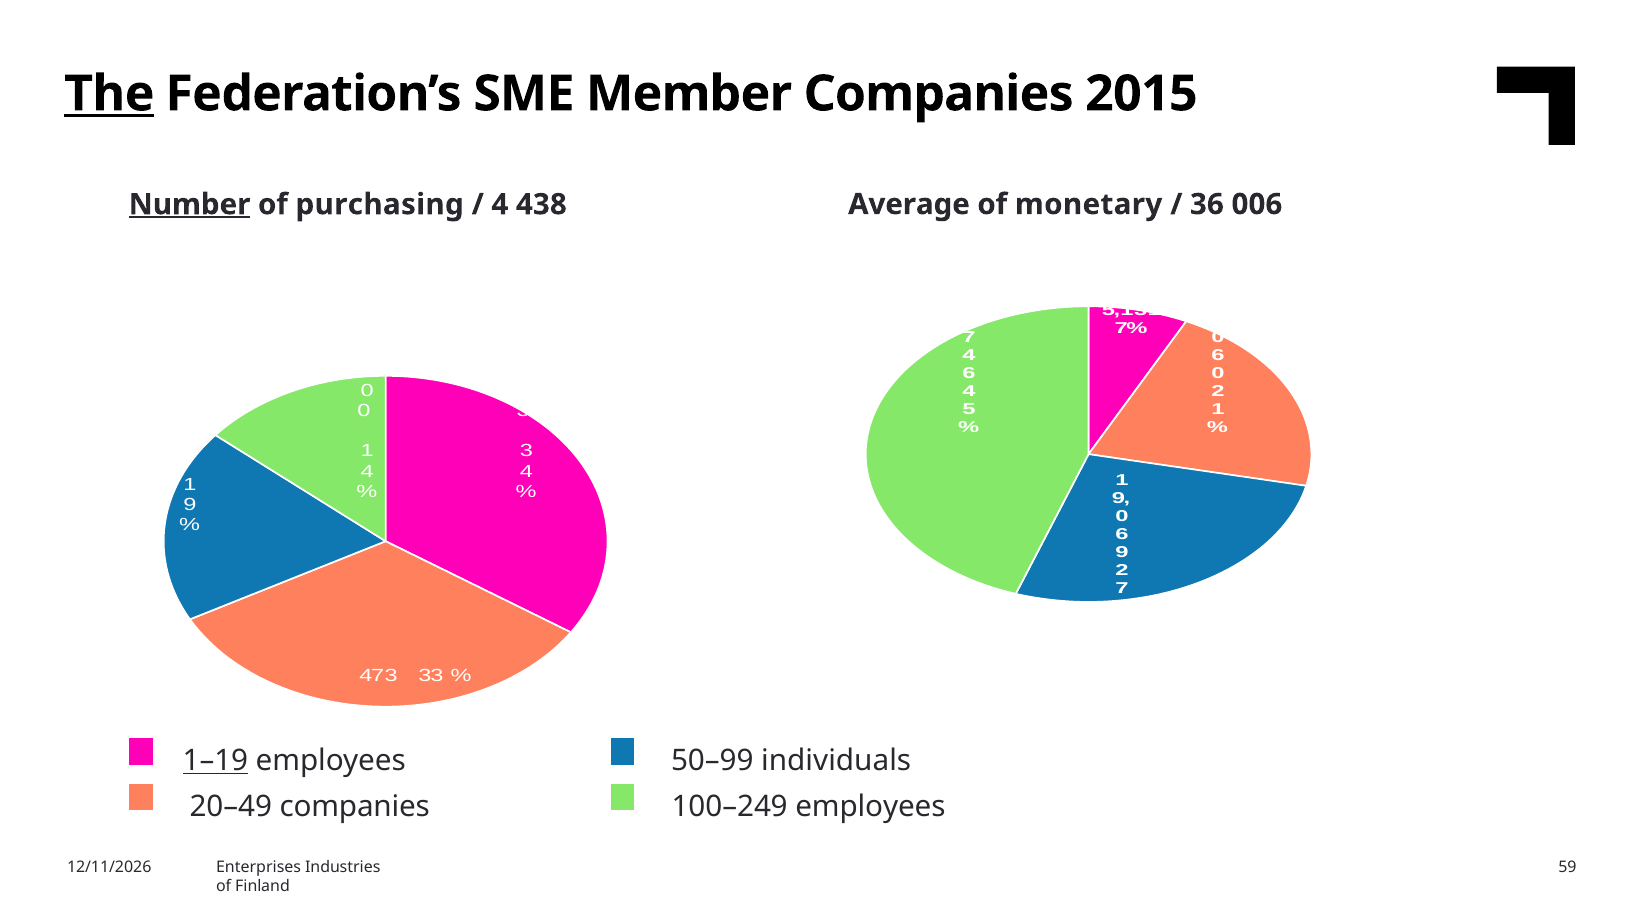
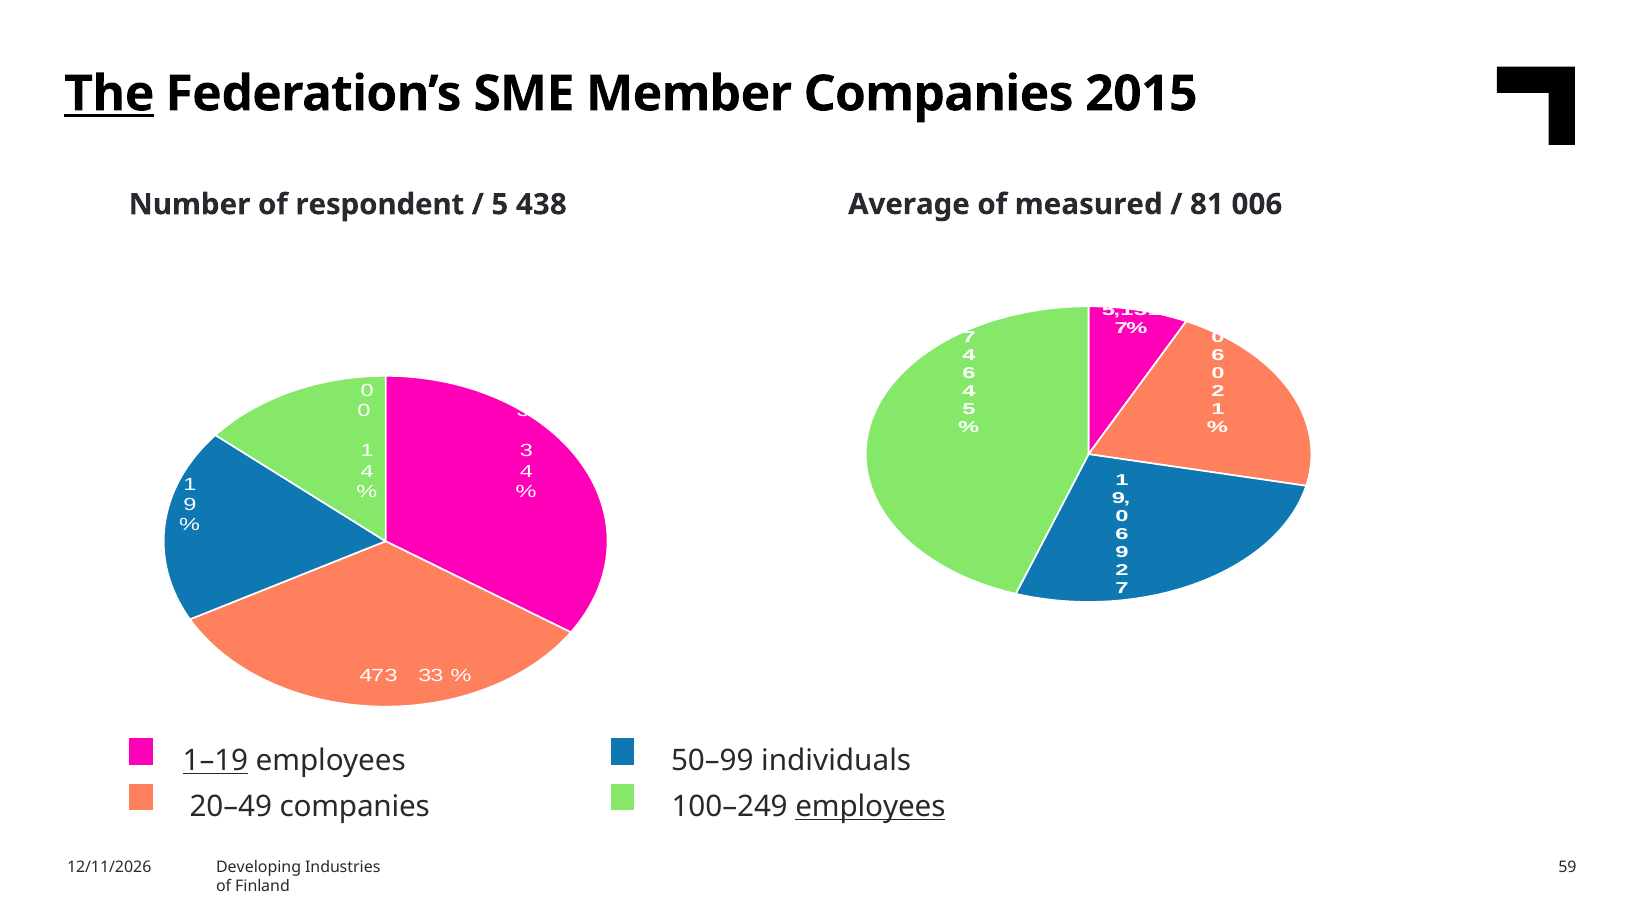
Number underline: present -> none (190, 205)
purchasing: purchasing -> respondent (380, 205)
4: 4 -> 5 (500, 205)
monetary: monetary -> measured (1089, 205)
36: 36 -> 81 (1207, 205)
employees underline: none -> present (870, 807)
Enterprises: Enterprises -> Developing (259, 868)
